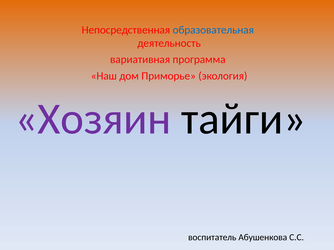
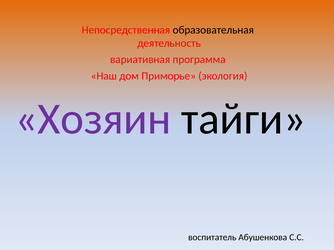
образовательная colour: blue -> black (213, 30)
